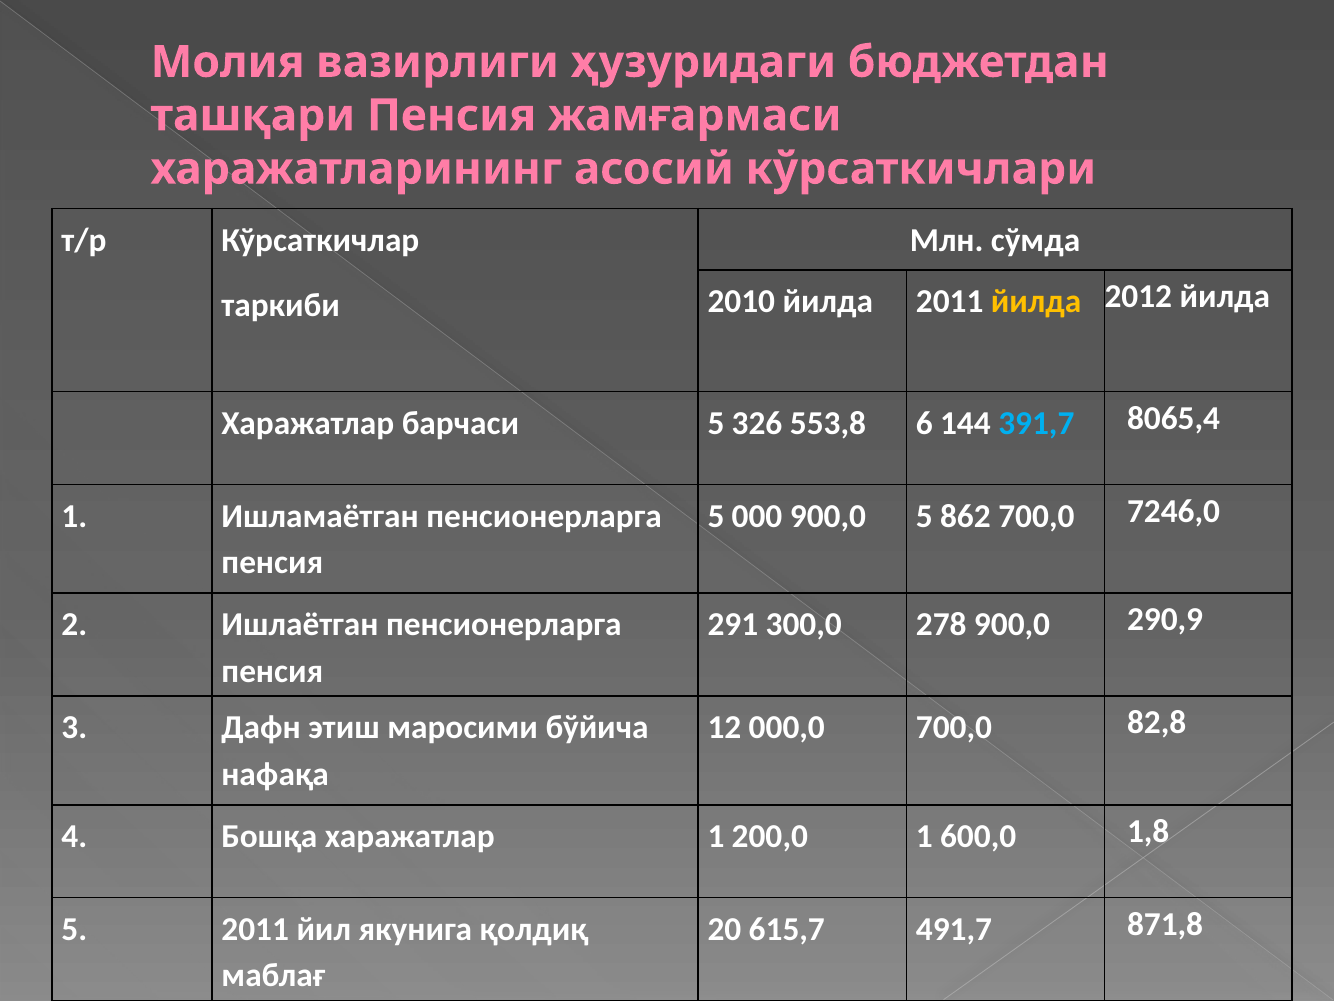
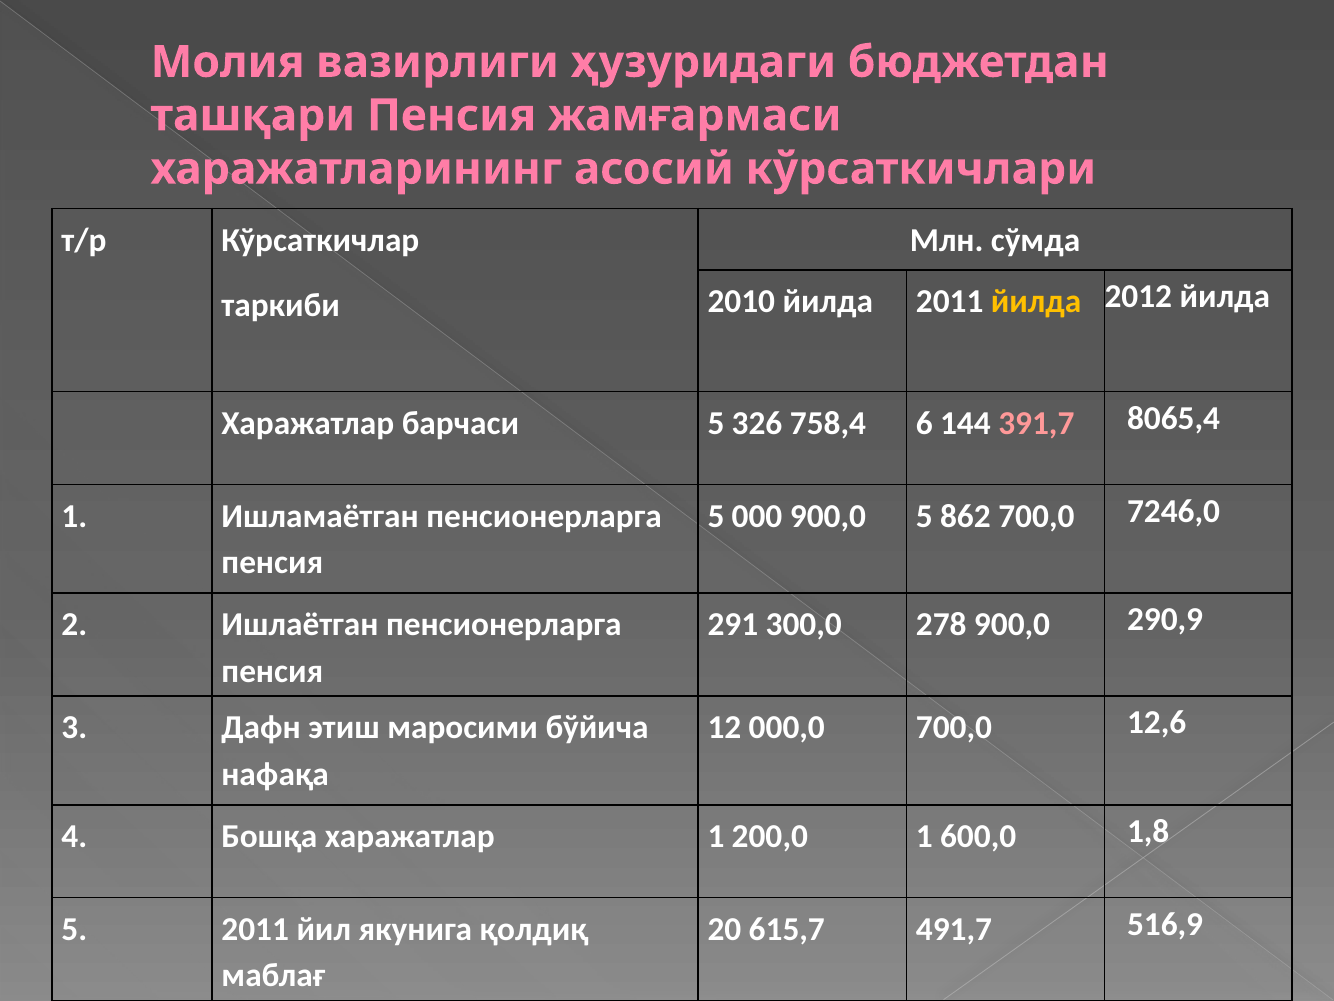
553,8: 553,8 -> 758,4 (828, 423)
391,7 colour: light blue -> pink (1036, 423)
82,8: 82,8 -> 12,6 (1157, 723)
871,8: 871,8 -> 516,9 (1165, 924)
